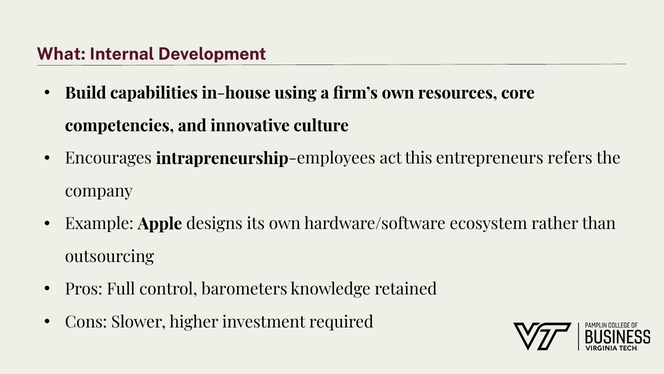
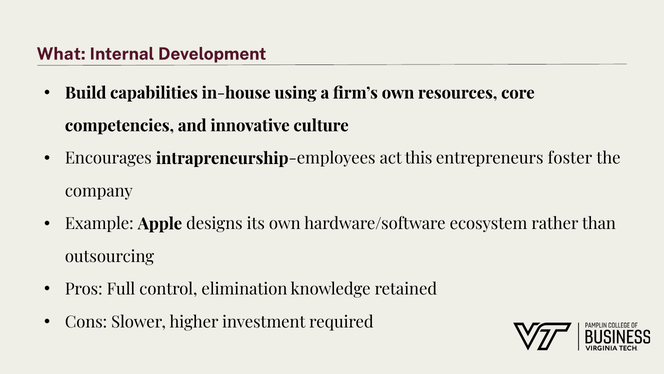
refers: refers -> foster (570, 158)
barometers: barometers -> elimination (244, 289)
